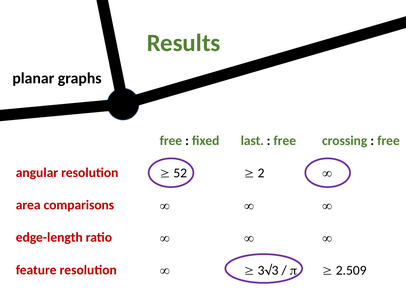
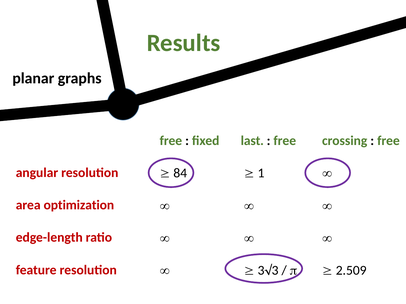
52: 52 -> 84 (180, 173)
2: 2 -> 1 (261, 173)
comparisons: comparisons -> optimization (79, 205)
